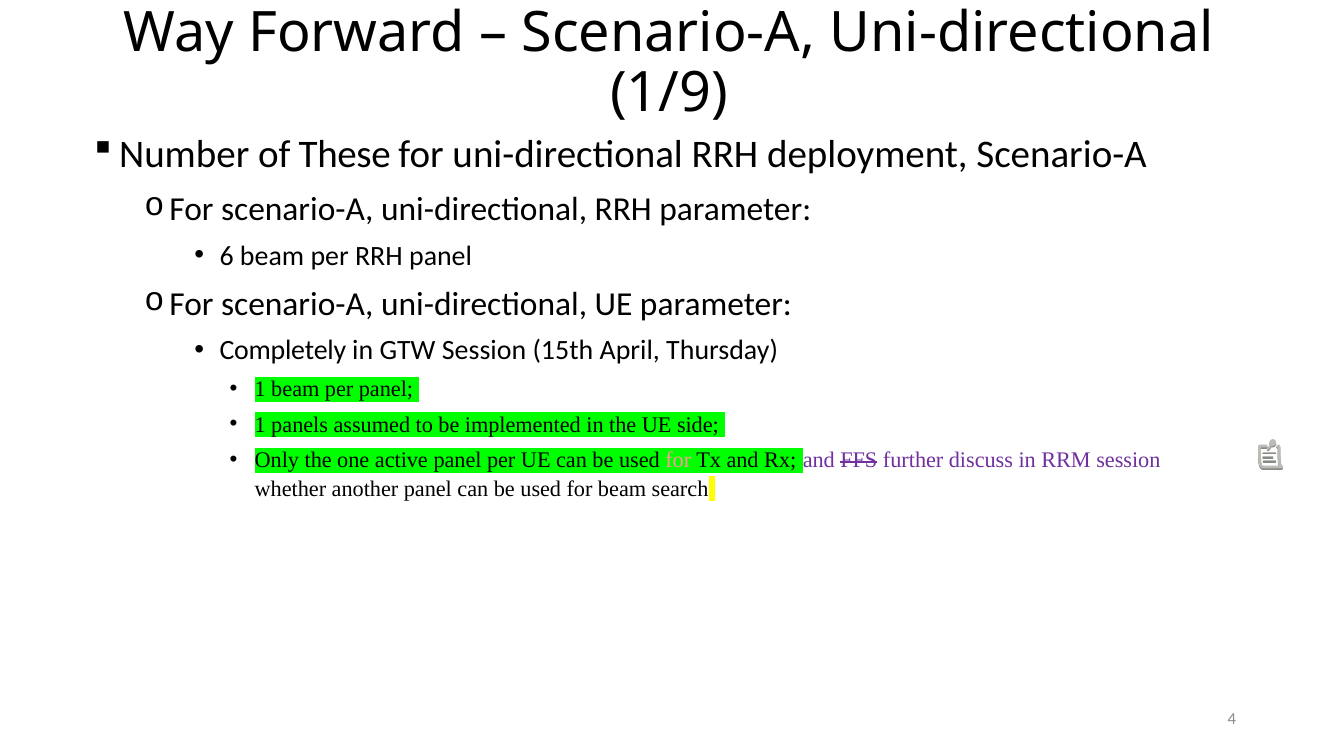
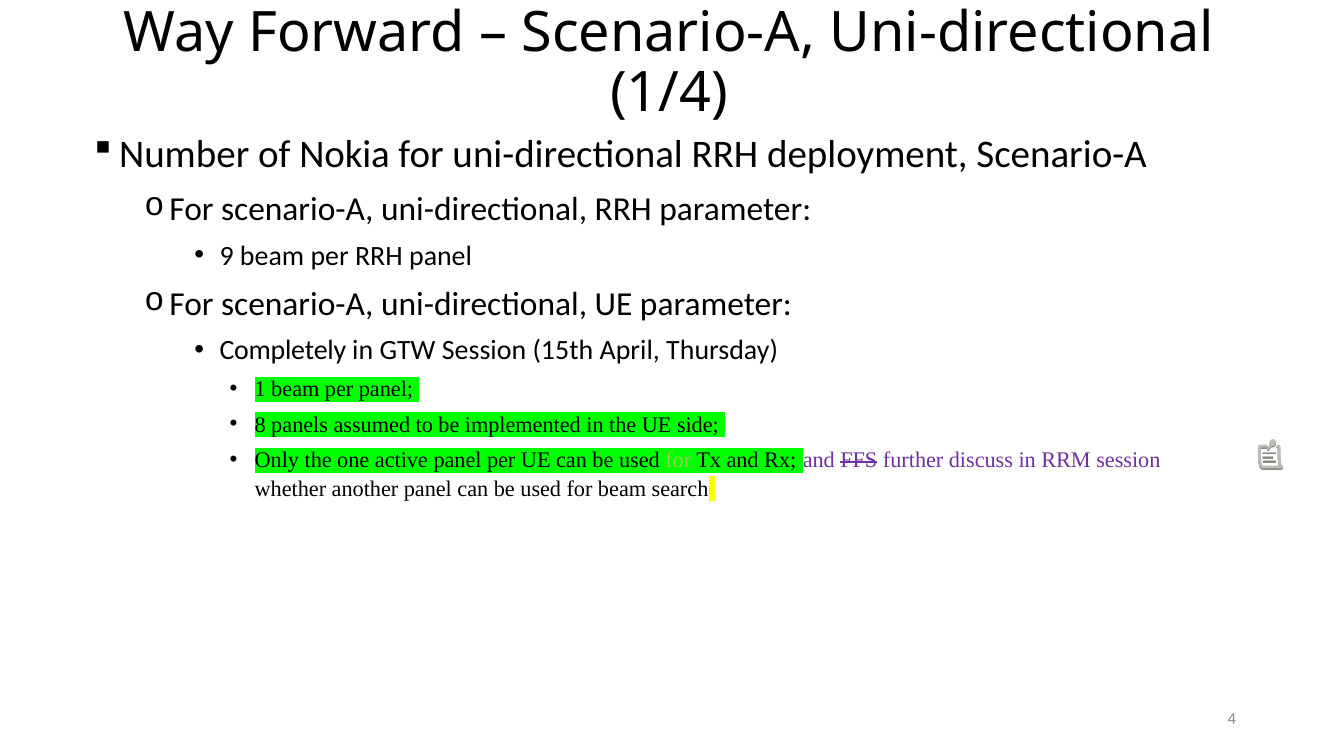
1/9: 1/9 -> 1/4 (669, 93)
These: These -> Nokia (345, 154)
6: 6 -> 9 (227, 256)
1: 1 -> 8 (260, 425)
for colour: pink -> light green (678, 460)
